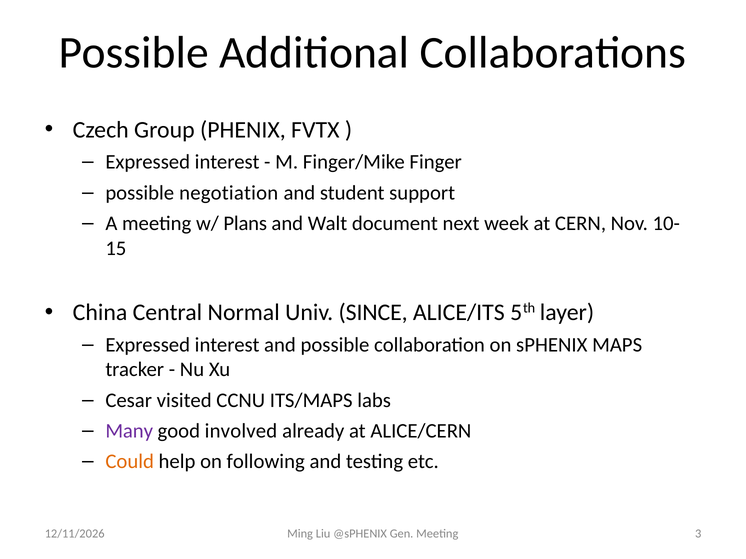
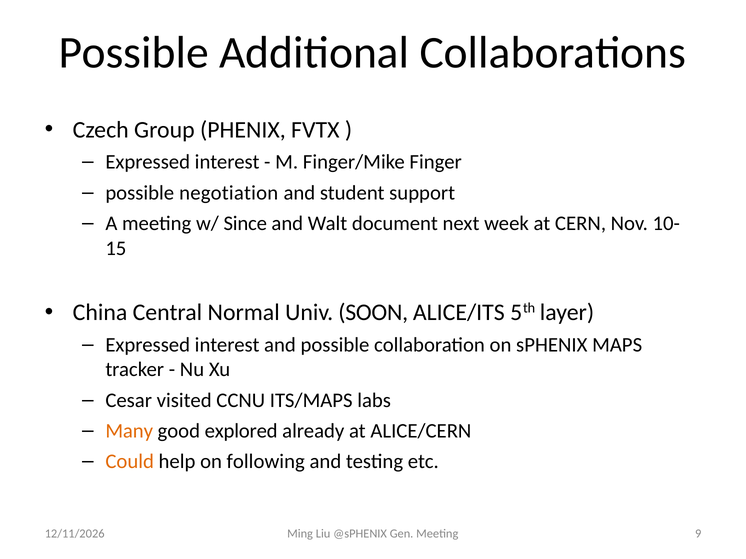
Plans: Plans -> Since (245, 224)
SINCE: SINCE -> SOON (373, 313)
Many colour: purple -> orange (129, 431)
involved: involved -> explored (241, 431)
3: 3 -> 9 (698, 534)
